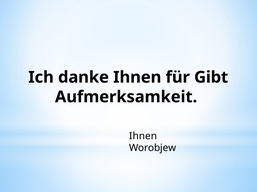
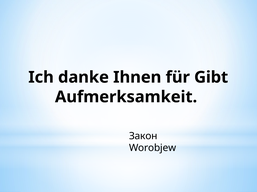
Ihnen: Ihnen -> Закон (143, 136)
